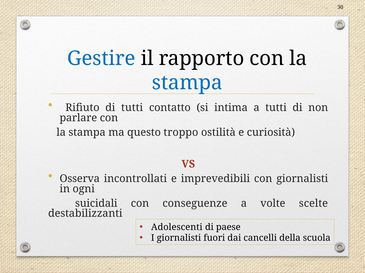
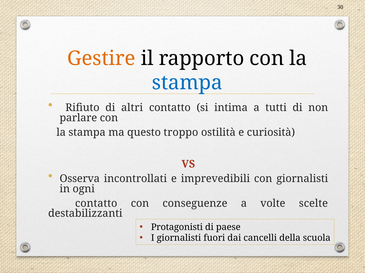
Gestire colour: blue -> orange (101, 59)
di tutti: tutti -> altri (132, 108)
suicidali: suicidali -> contatto (96, 204)
Adolescenti: Adolescenti -> Protagonisti (177, 228)
